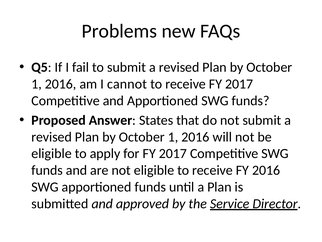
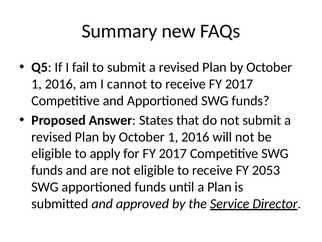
Problems: Problems -> Summary (119, 31)
FY 2016: 2016 -> 2053 (266, 170)
